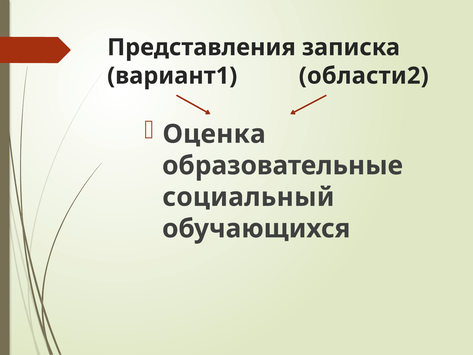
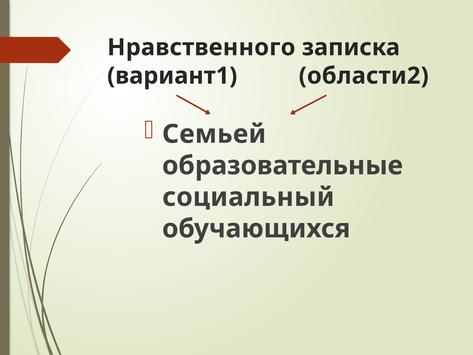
Представления: Представления -> Нравственного (201, 47)
Оценка: Оценка -> Семьей (214, 134)
